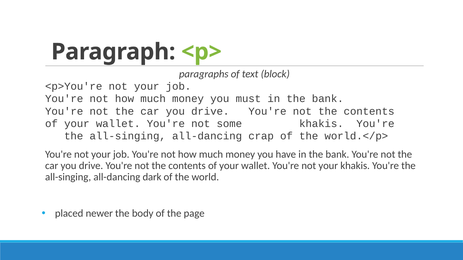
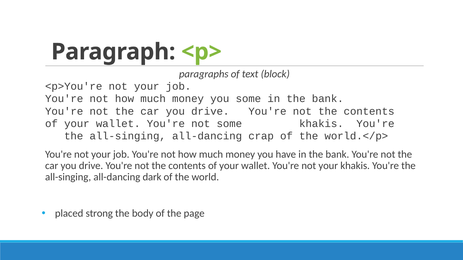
you must: must -> some (248, 99)
newer: newer -> strong (99, 214)
